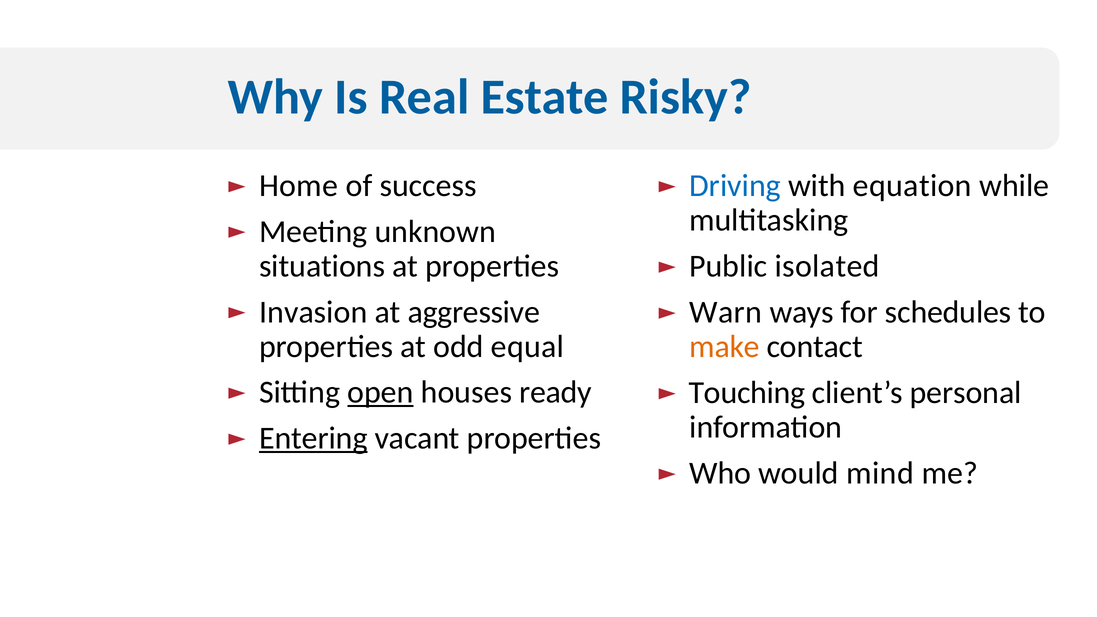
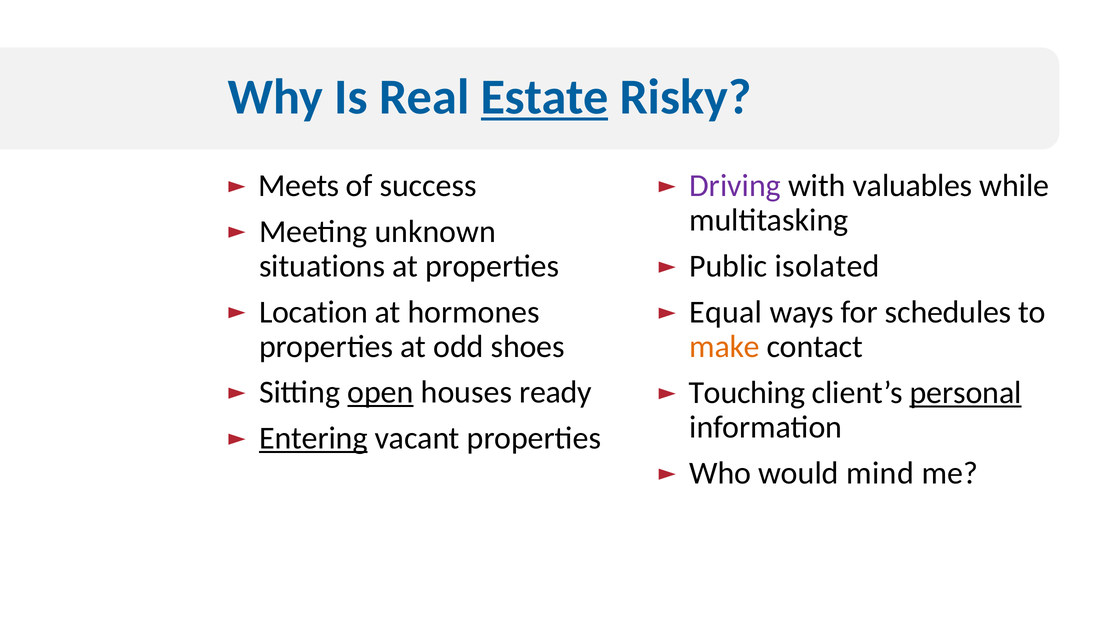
Estate underline: none -> present (545, 97)
Home: Home -> Meets (299, 186)
Driving colour: blue -> purple (735, 186)
equation: equation -> valuables (913, 186)
Invasion: Invasion -> Location (313, 312)
aggressive: aggressive -> hormones (474, 312)
Warn: Warn -> Equal (726, 312)
equal: equal -> shoes (528, 346)
personal underline: none -> present (966, 393)
